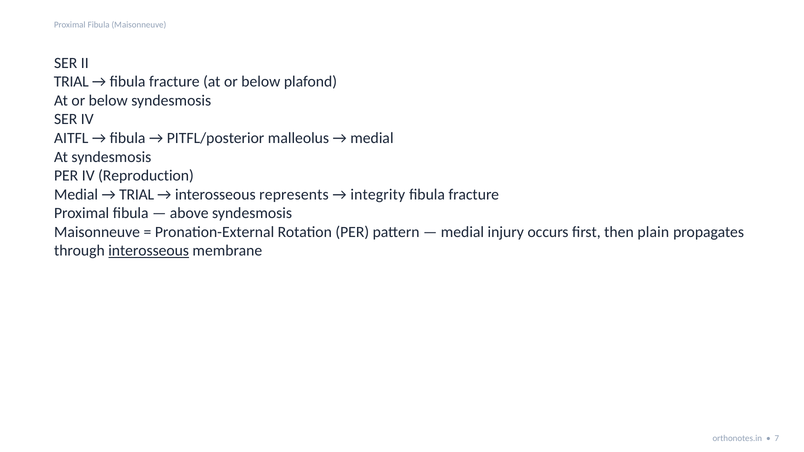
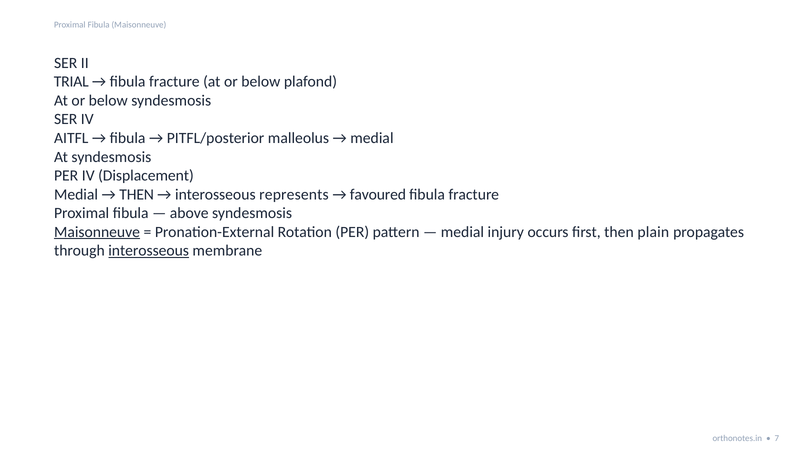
Reproduction: Reproduction -> Displacement (146, 176)
TRIAL: TRIAL -> THEN (137, 194)
integrity: integrity -> favoured (378, 194)
Maisonneuve underline: none -> present (97, 232)
